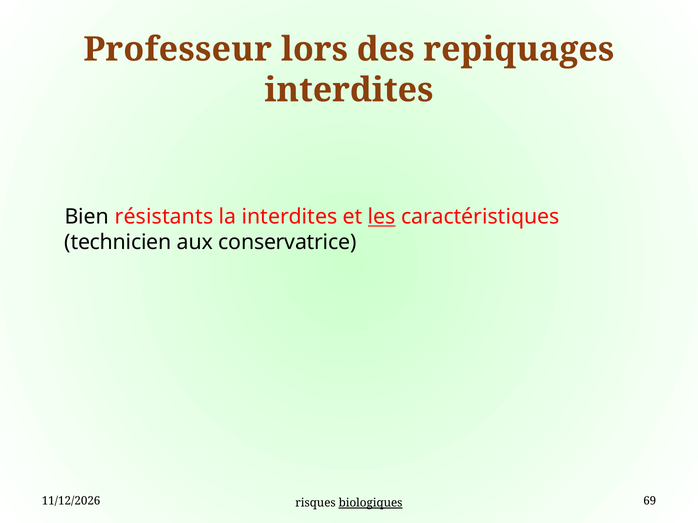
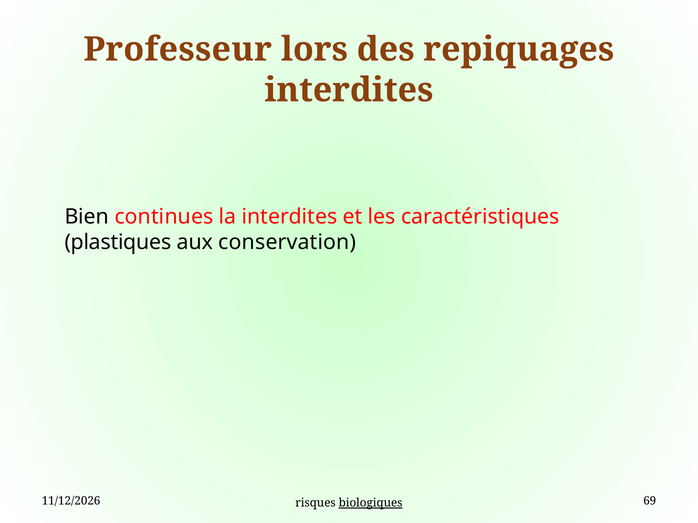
résistants: résistants -> continues (164, 217)
les underline: present -> none (382, 217)
technicien: technicien -> plastiques (118, 243)
conservatrice: conservatrice -> conservation (287, 243)
